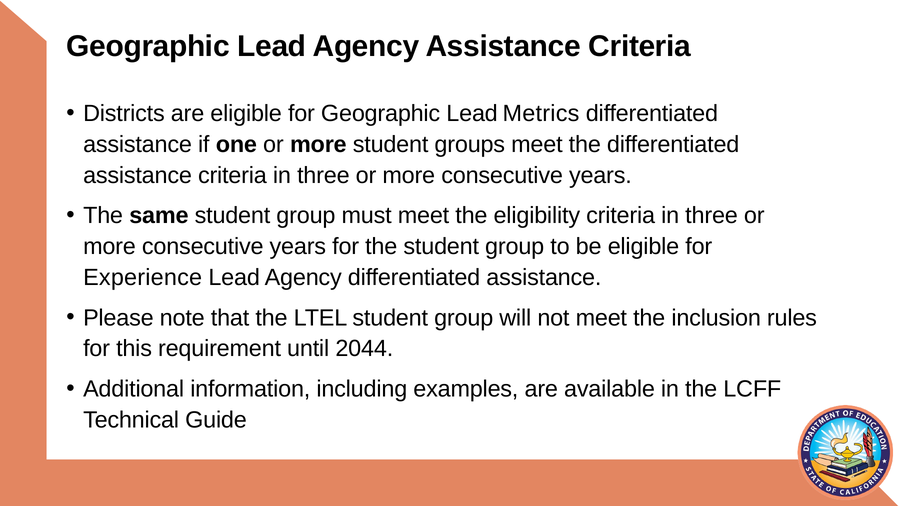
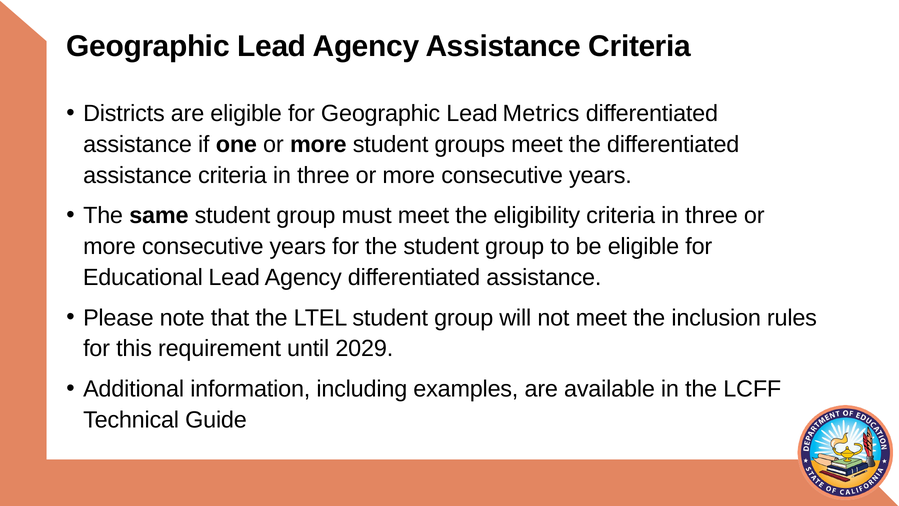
Experience: Experience -> Educational (143, 277)
2044: 2044 -> 2029 (364, 348)
